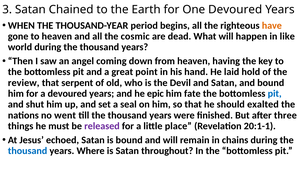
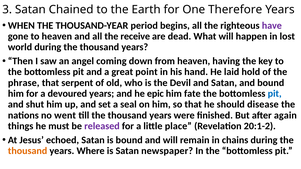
One Devoured: Devoured -> Therefore (235, 9)
have colour: orange -> purple (272, 26)
cosmic: cosmic -> receive (135, 36)
like: like -> lost (287, 36)
review: review -> phrase (24, 83)
exalted: exalted -> disease (263, 105)
three: three -> again (285, 115)
20:1-1: 20:1-1 -> 20:1-2 (260, 126)
thousand colour: blue -> orange (28, 151)
throughout: throughout -> newspaper (167, 151)
